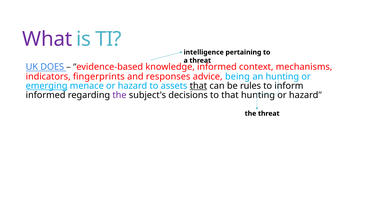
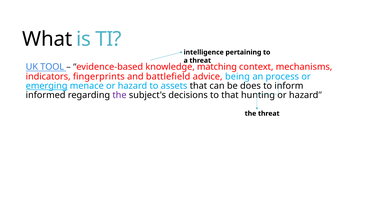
What colour: purple -> black (47, 39)
DOES: DOES -> TOOL (52, 67)
knowledge informed: informed -> matching (217, 67)
responses: responses -> battlefield (168, 77)
an hunting: hunting -> process (282, 77)
that underline: present -> none (198, 86)
rules: rules -> does (250, 86)
